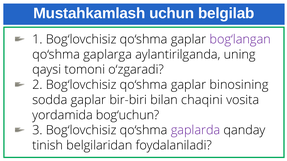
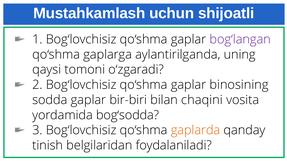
belgilab: belgilab -> shijoatli (226, 13)
bog‘uchun: bog‘uchun -> bog‘sodda (128, 115)
gaplarda colour: purple -> orange (196, 131)
